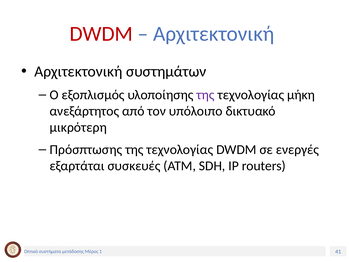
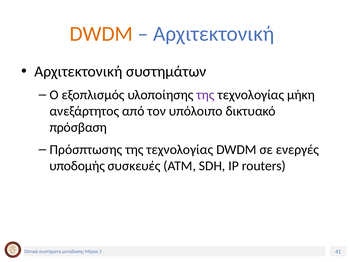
DWDM colour: red -> orange (101, 34)
μικρότερη: μικρότερη -> πρόσβαση (78, 127)
εξαρτάται: εξαρτάται -> υποδομής (77, 166)
